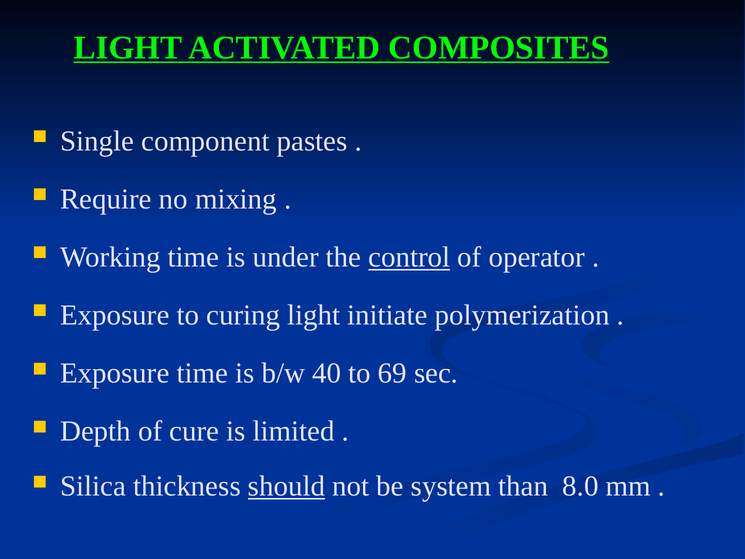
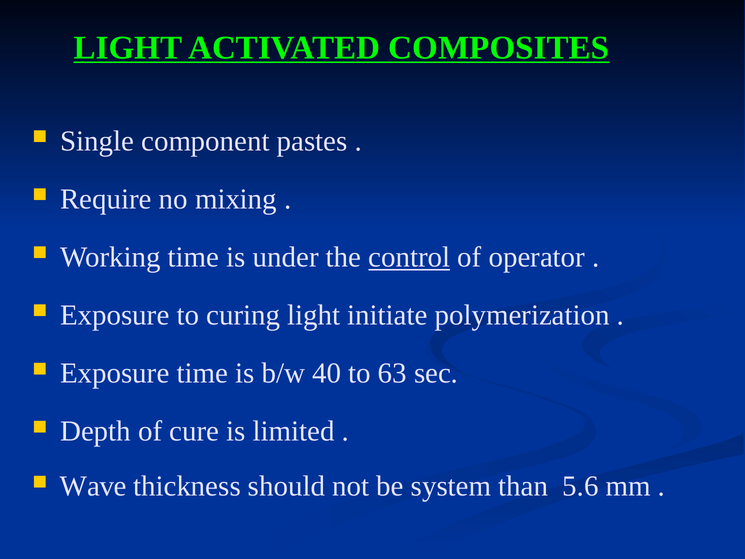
69: 69 -> 63 (392, 373)
Silica: Silica -> Wave (93, 486)
should underline: present -> none (287, 486)
8.0: 8.0 -> 5.6 (581, 486)
